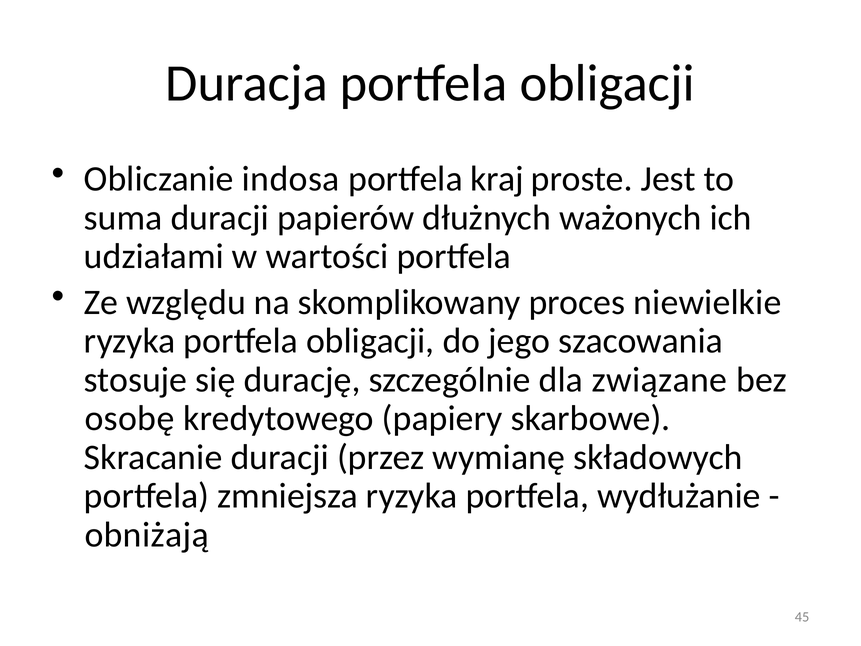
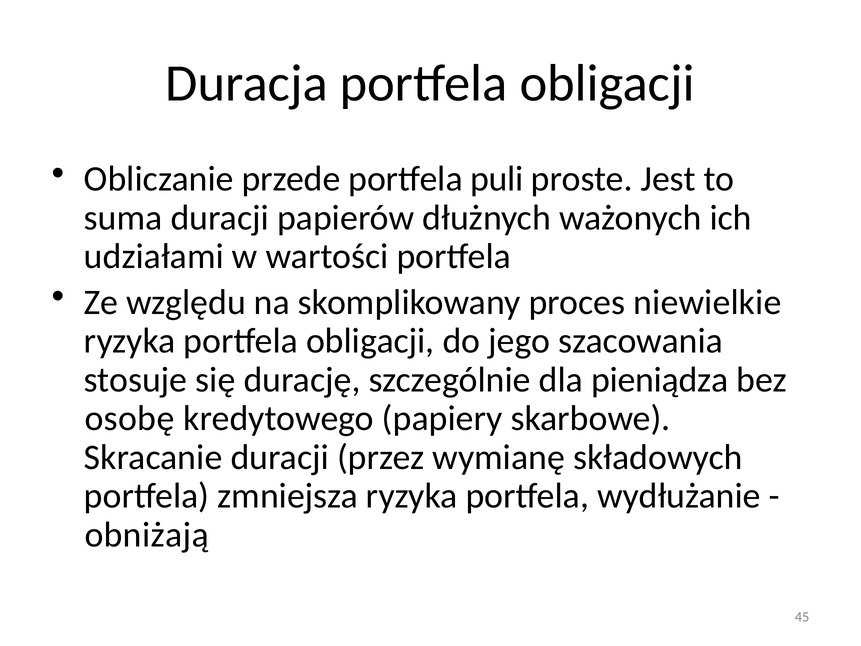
indosa: indosa -> przede (291, 179)
kraj: kraj -> puli (497, 179)
związane: związane -> pieniądza (660, 380)
